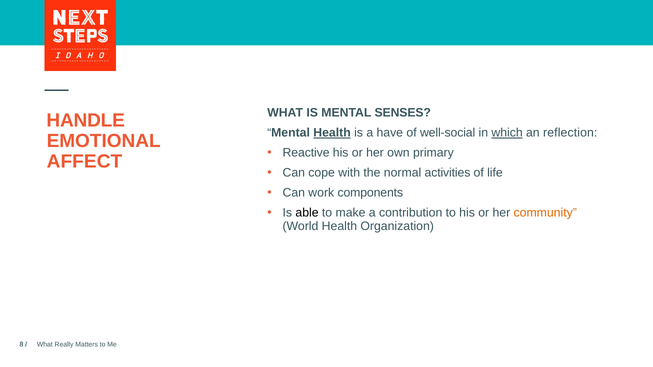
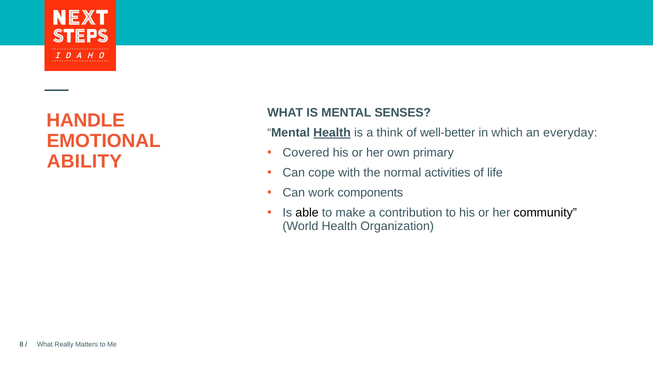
have: have -> think (390, 133)
well-social: well-social -> well-better (448, 133)
which underline: present -> none (507, 133)
reflection: reflection -> everyday (570, 133)
Reactive: Reactive -> Covered (306, 153)
AFFECT: AFFECT -> ABILITY (84, 161)
community colour: orange -> black (545, 213)
